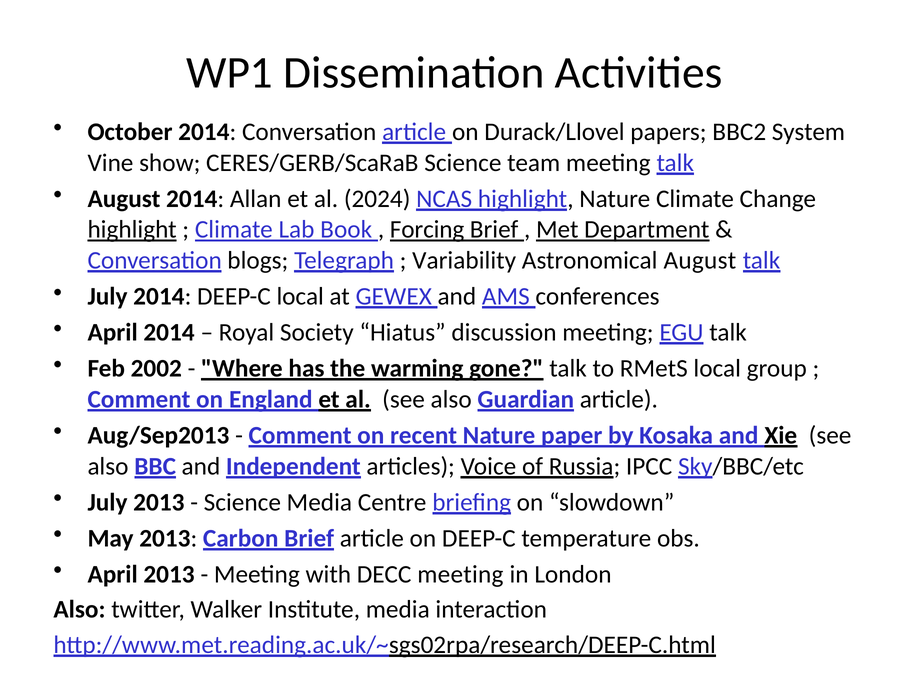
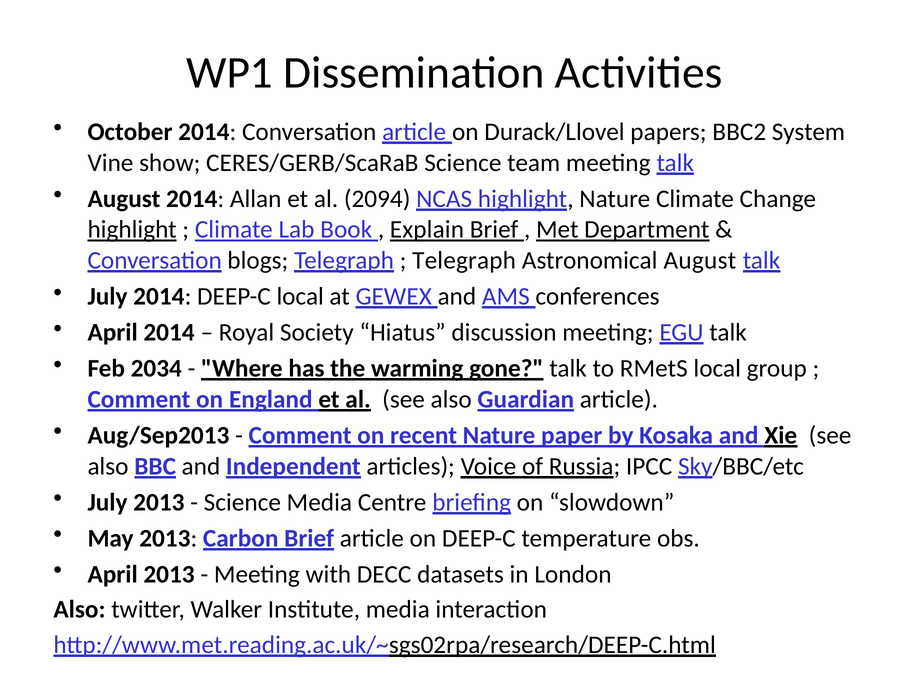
2024: 2024 -> 2094 (377, 199)
Forcing: Forcing -> Explain (427, 230)
Variability: Variability -> Telegraph (464, 260)
2002: 2002 -> 2034 (156, 368)
DECC meeting: meeting -> datasets (460, 574)
